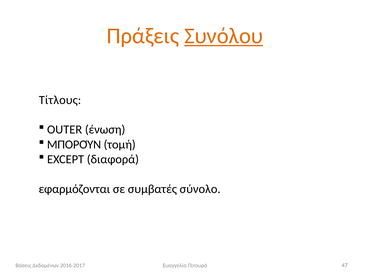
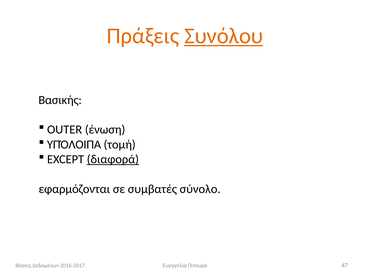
Τίτλους: Τίτλους -> Βασικής (60, 100)
ΜΠΟΡΟΎΝ: ΜΠΟΡΟΎΝ -> ΥΠΌΛΟΙΠΑ (74, 144)
διαφορά underline: none -> present (113, 159)
